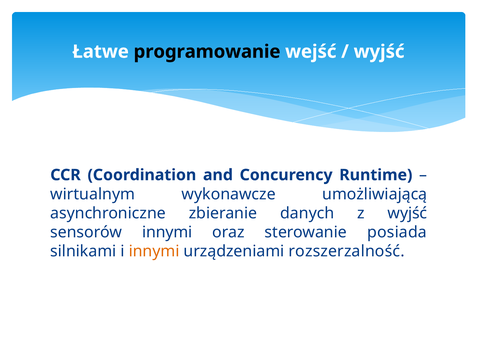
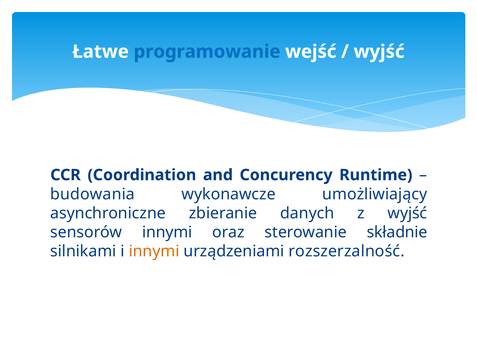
programowanie colour: black -> blue (207, 52)
wirtualnym: wirtualnym -> budowania (93, 194)
umożliwiającą: umożliwiającą -> umożliwiający (375, 194)
posiada: posiada -> składnie (397, 232)
